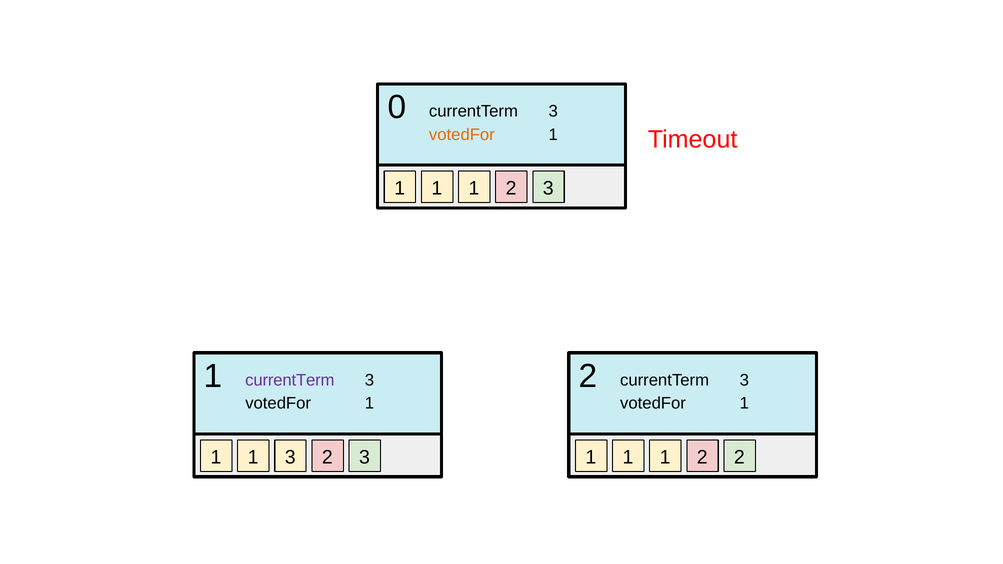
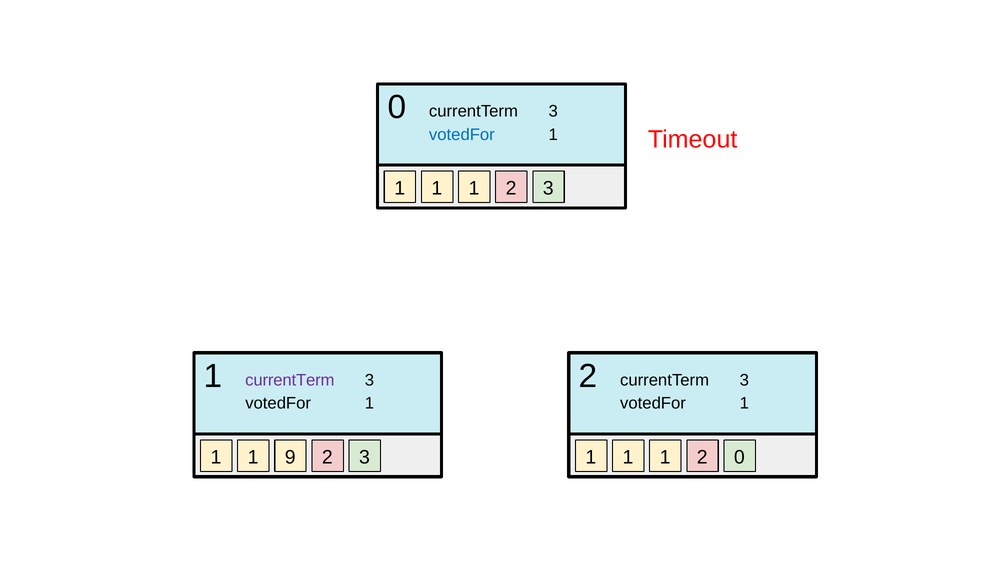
votedFor colour: orange -> blue (462, 135)
1 1 3: 3 -> 9 (290, 457)
2 2: 2 -> 0 (739, 457)
